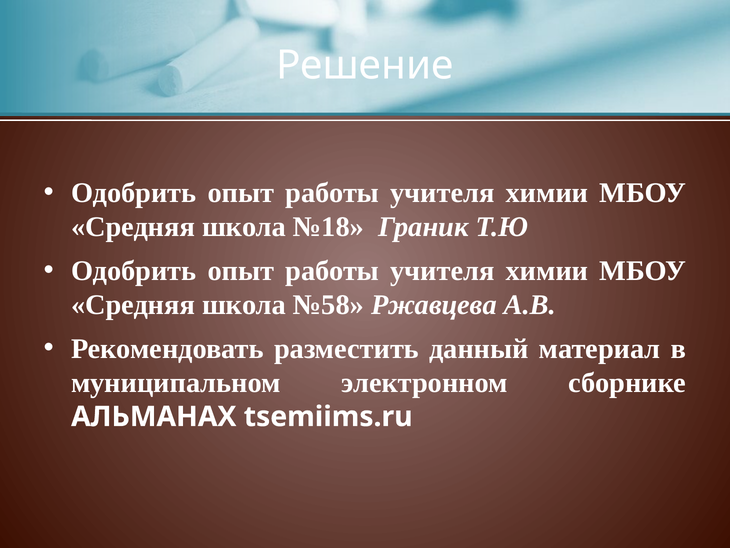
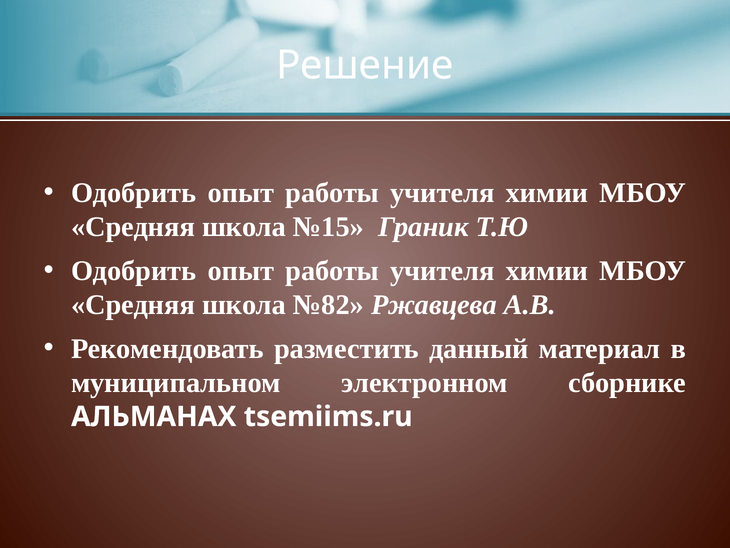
№18: №18 -> №15 (328, 227)
№58: №58 -> №82 (328, 305)
